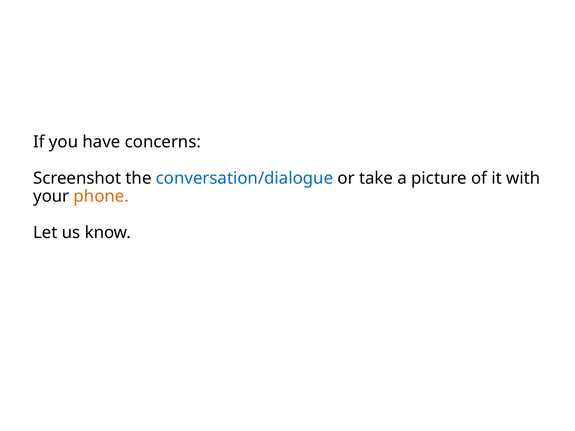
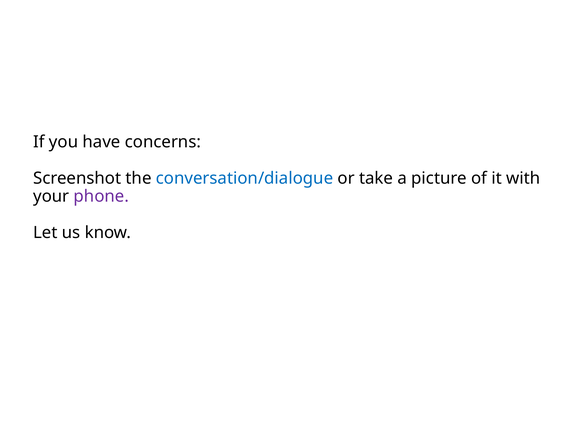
phone colour: orange -> purple (101, 196)
